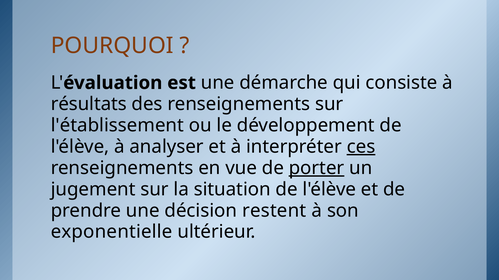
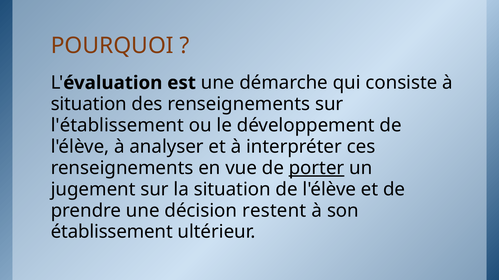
résultats: résultats -> situation (89, 104)
ces underline: present -> none (361, 147)
exponentielle: exponentielle -> établissement (112, 232)
